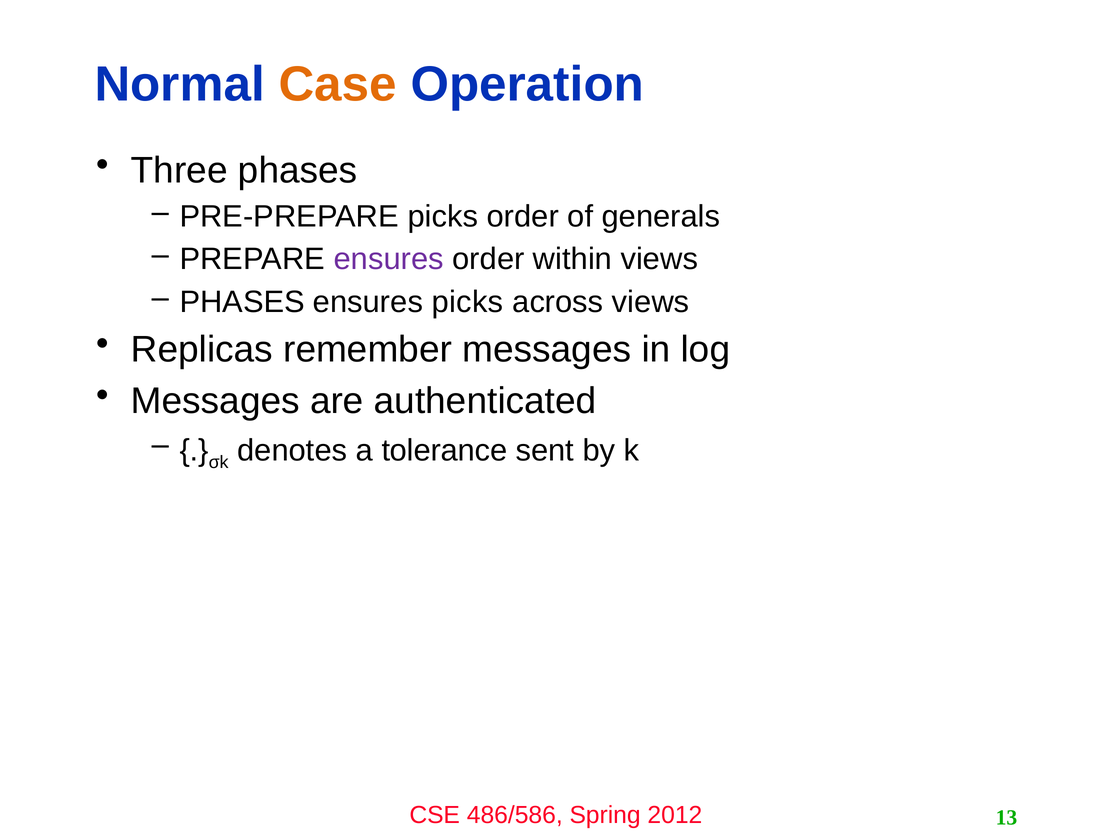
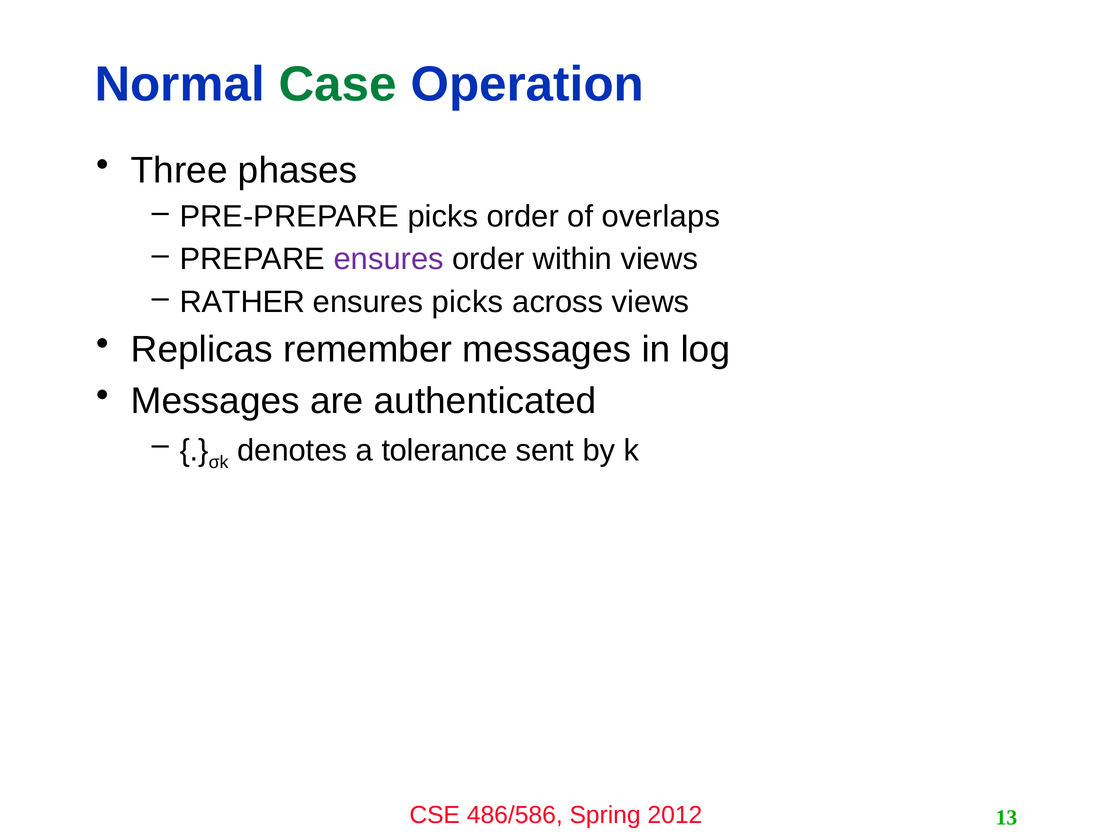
Case colour: orange -> green (338, 85)
generals: generals -> overlaps (661, 217)
PHASES: PHASES -> RATHER (242, 302)
